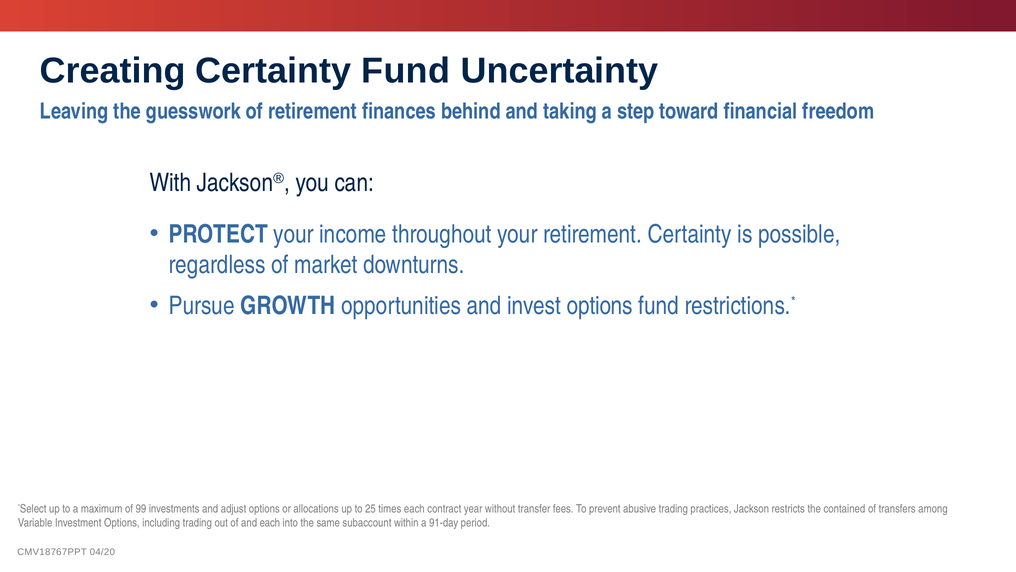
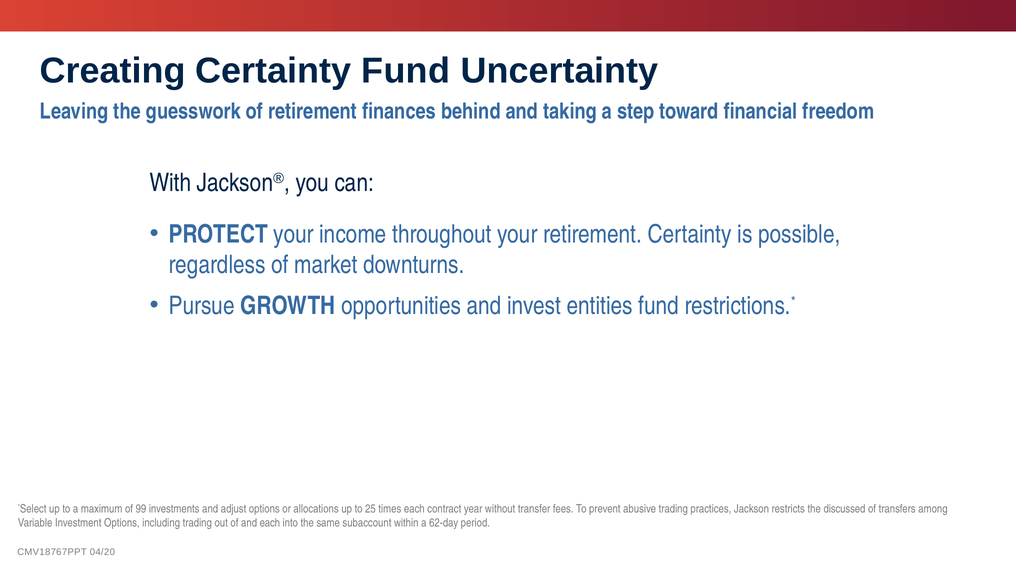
invest options: options -> entities (600, 306)
contained: contained -> discussed (844, 509)
91-day: 91-day -> 62-day (444, 523)
